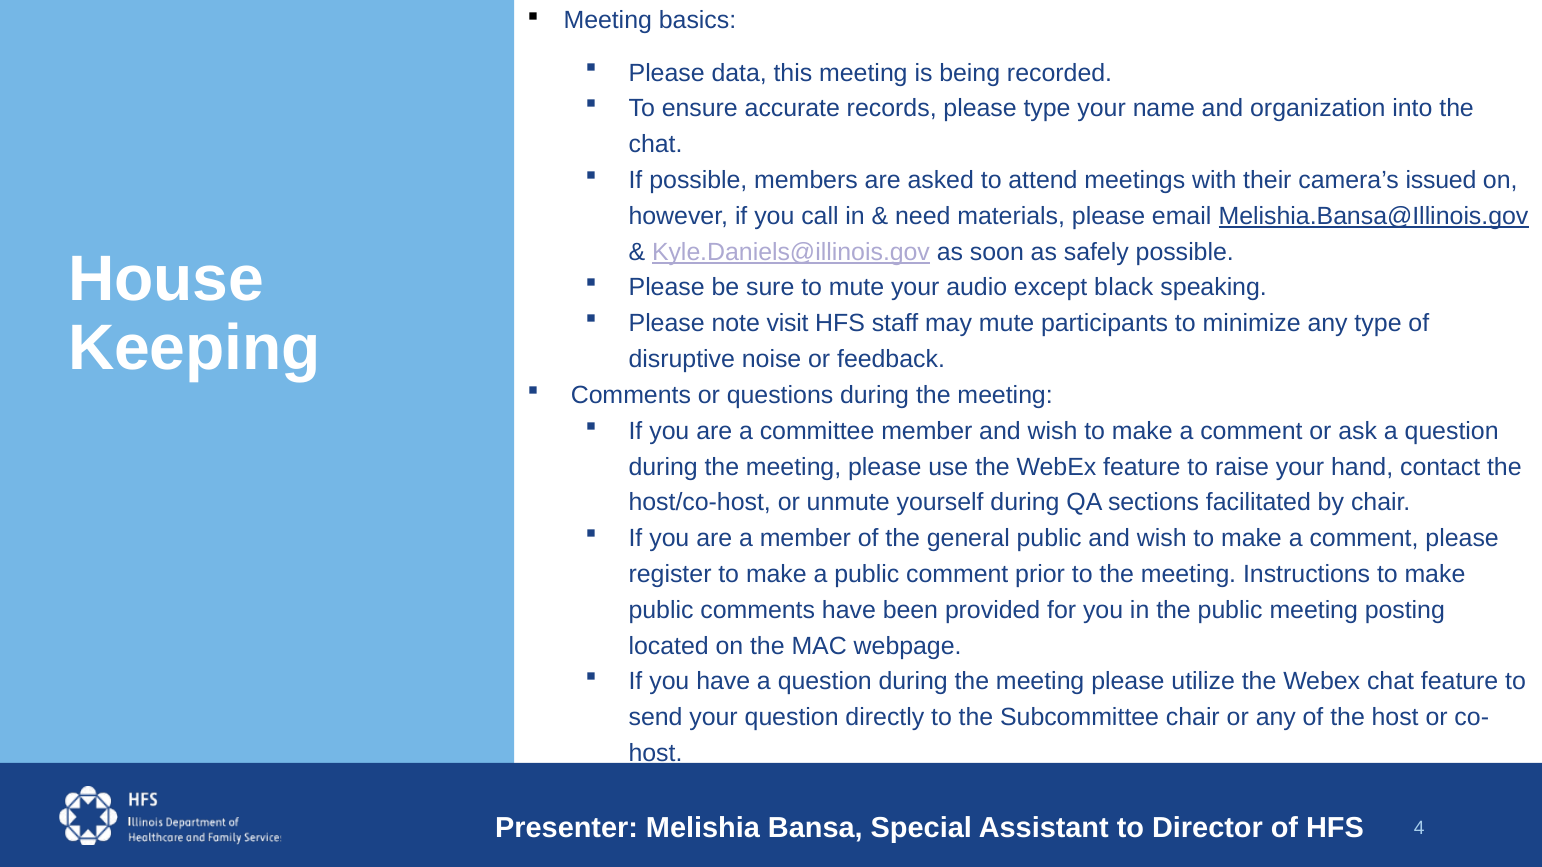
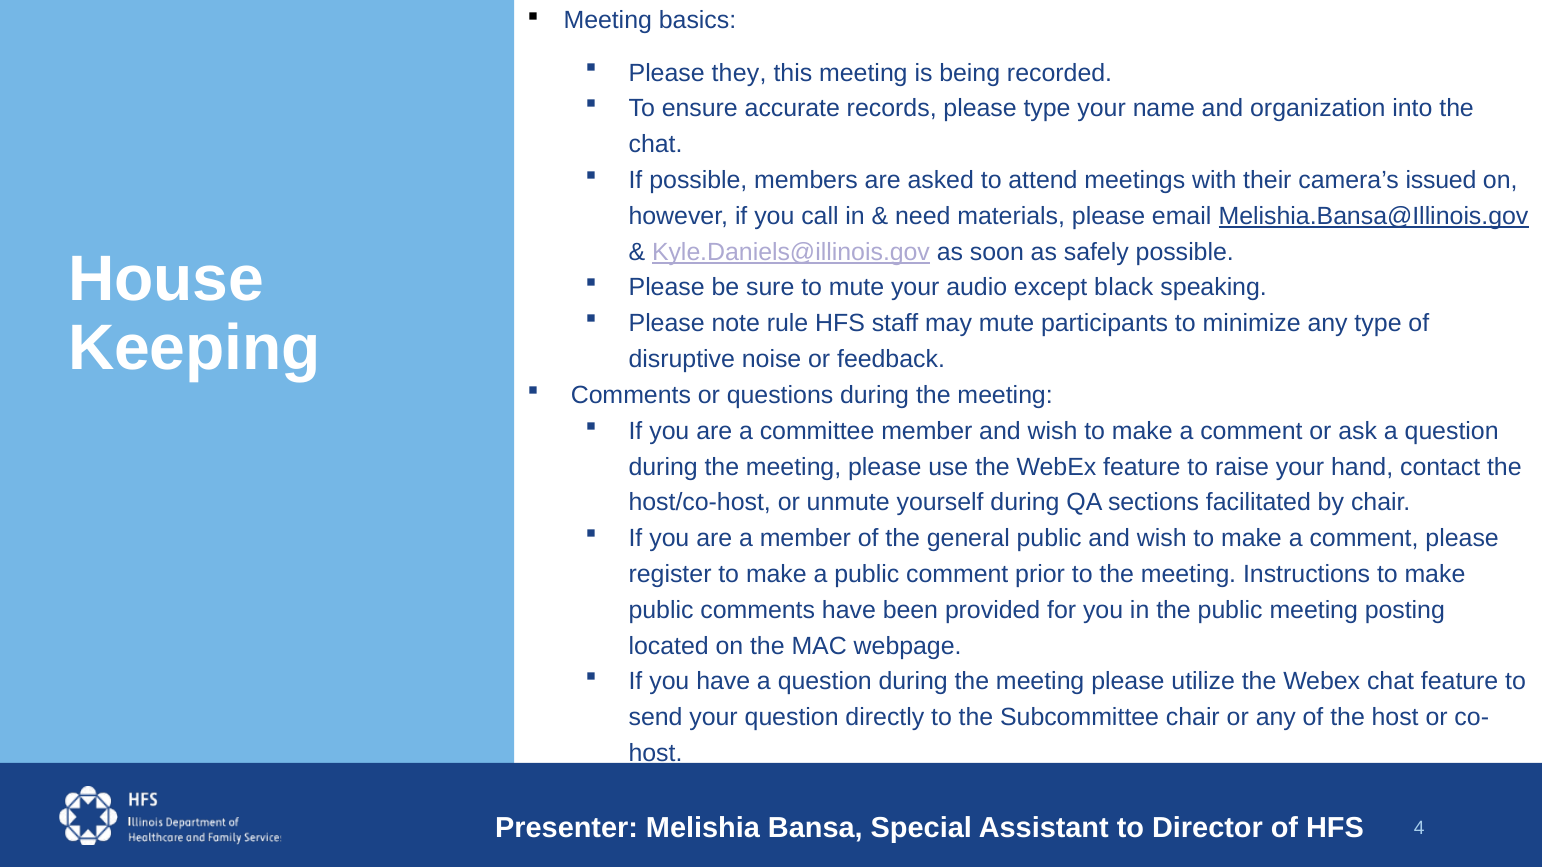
data: data -> they (739, 73)
visit: visit -> rule (788, 324)
